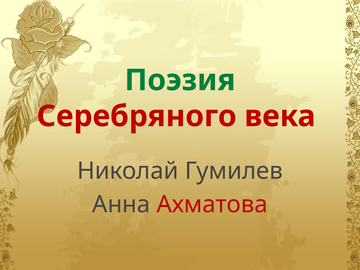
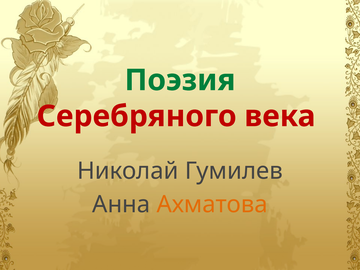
Ахматова colour: red -> orange (212, 204)
